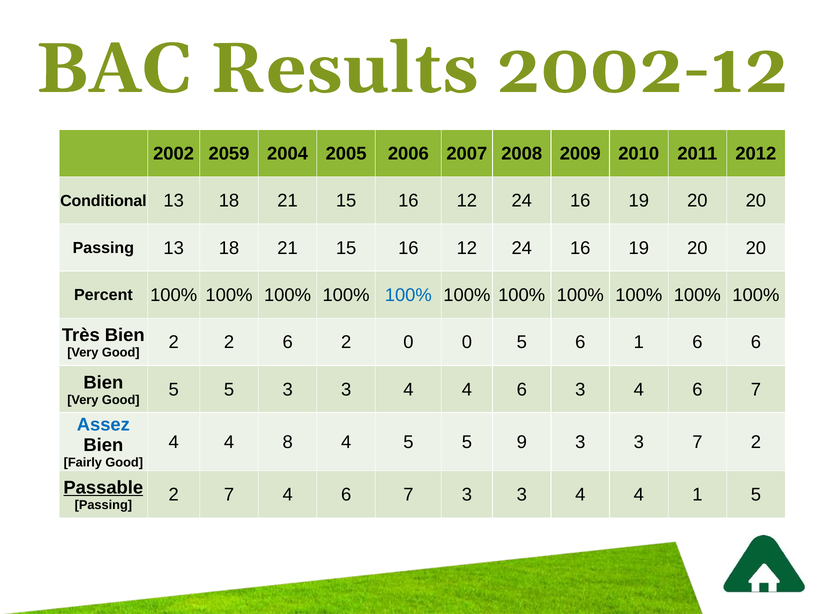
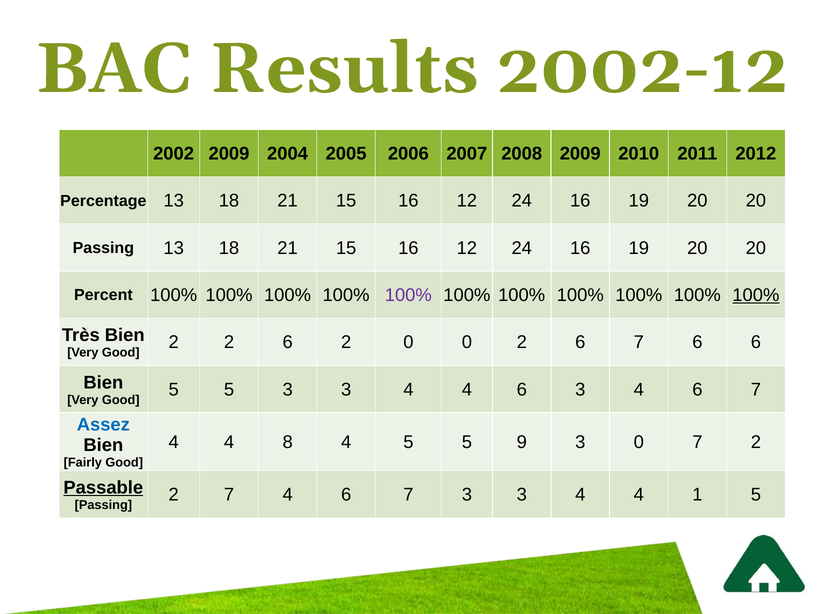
2002 2059: 2059 -> 2009 (229, 154)
Conditional: Conditional -> Percentage (103, 201)
100% colour: blue -> purple (408, 295)
100% underline: none -> present (756, 295)
0 5: 5 -> 2 (522, 343)
1: 1 -> 7 (639, 343)
9 3 3: 3 -> 0 (639, 442)
